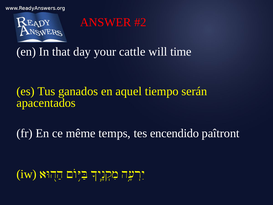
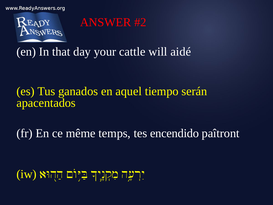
time: time -> aidé (181, 52)
